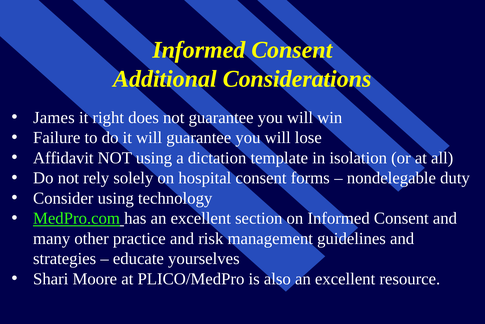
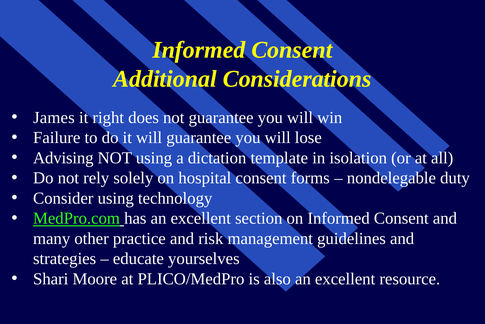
Affidavit: Affidavit -> Advising (63, 158)
